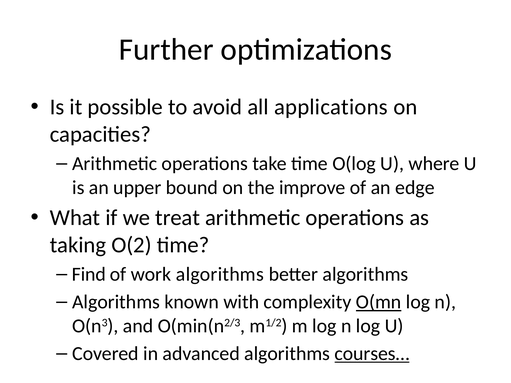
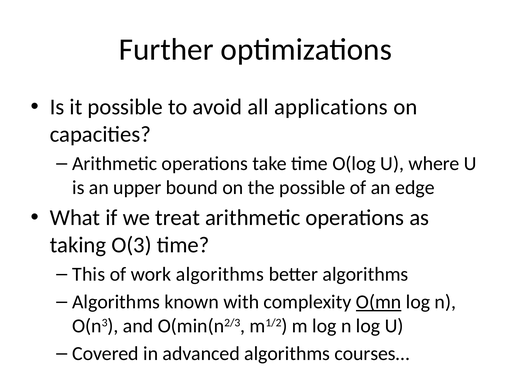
the improve: improve -> possible (312, 188)
O(2: O(2 -> O(3 (131, 245)
Find: Find -> This (89, 274)
courses… underline: present -> none (372, 354)
